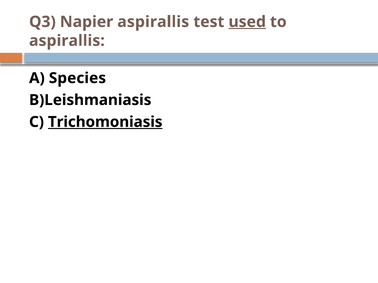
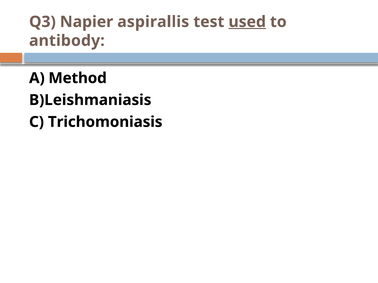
aspirallis: aspirallis -> antibody (67, 41)
Species: Species -> Method (78, 78)
Trichomoniasis underline: present -> none (105, 122)
